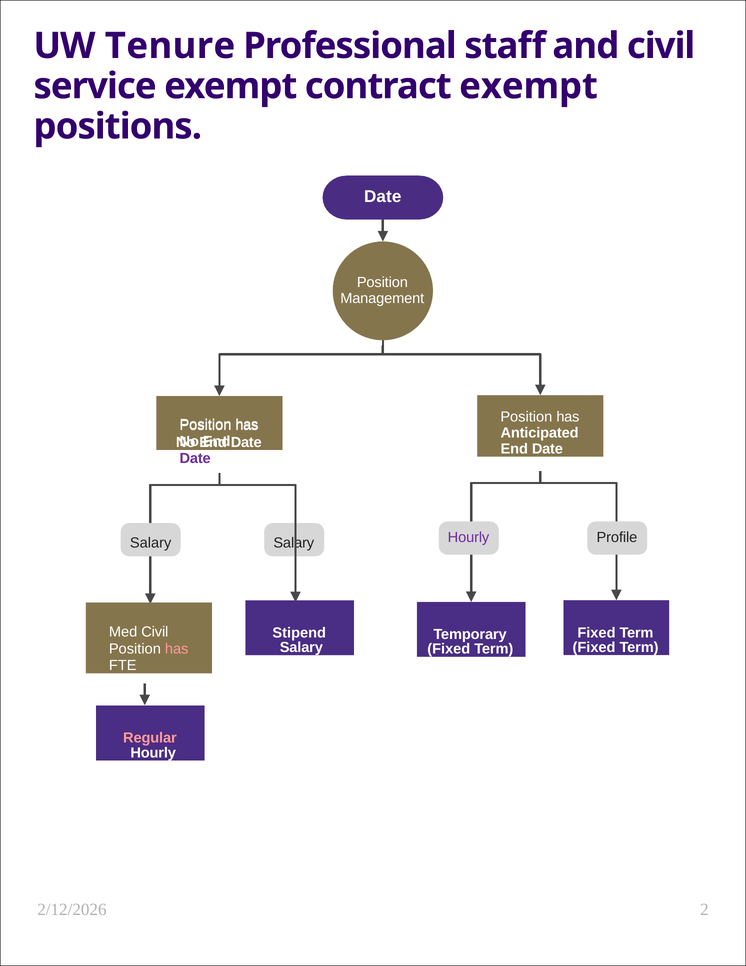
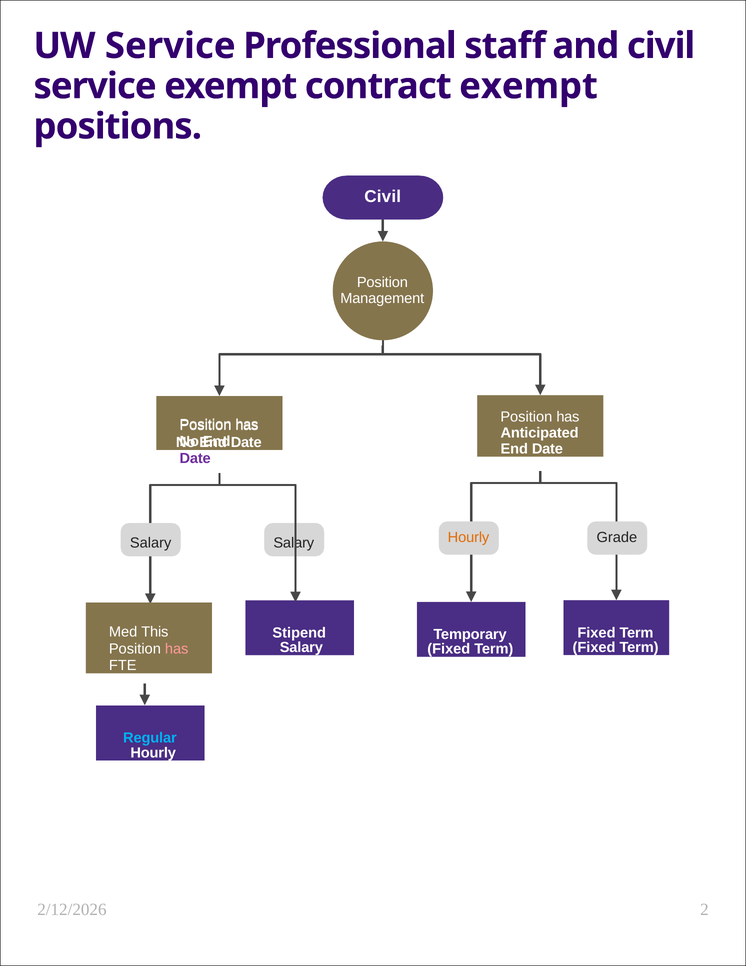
UW Tenure: Tenure -> Service (170, 46)
Date: Date -> Civil (383, 197)
Hourly colour: purple -> orange (469, 537)
Profile: Profile -> Grade (617, 537)
Med Civil: Civil -> This (155, 632)
Regular colour: pink -> light blue (150, 738)
